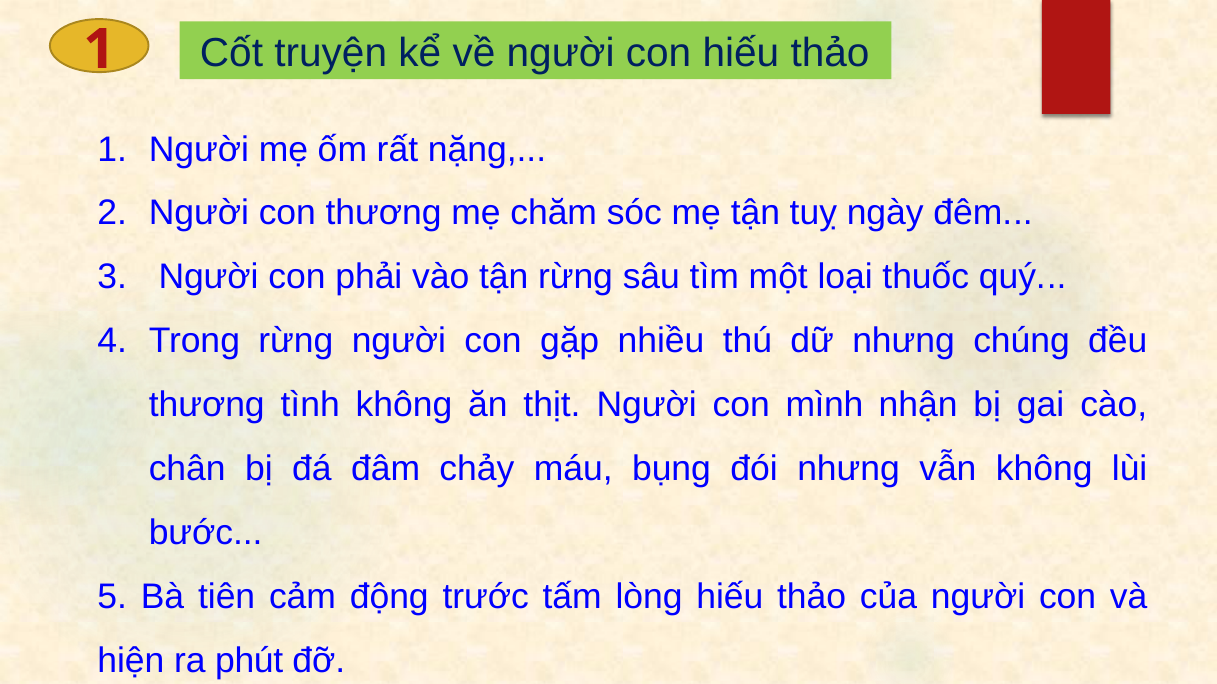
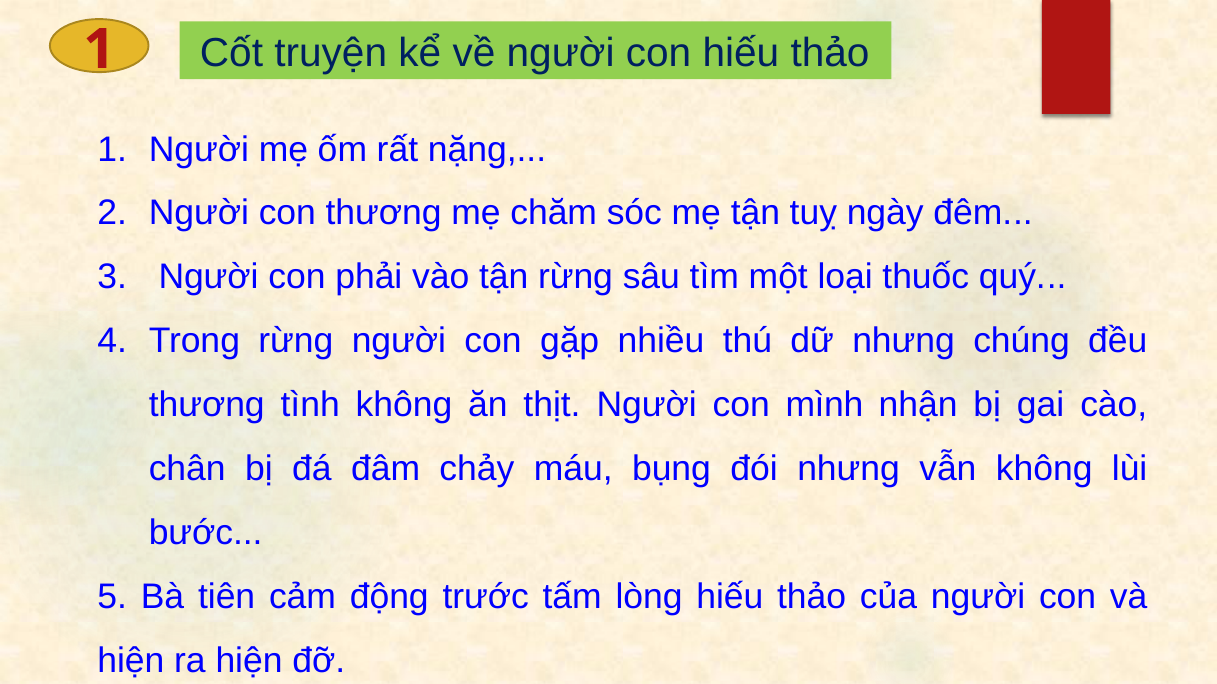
ra phút: phút -> hiện (249, 661)
